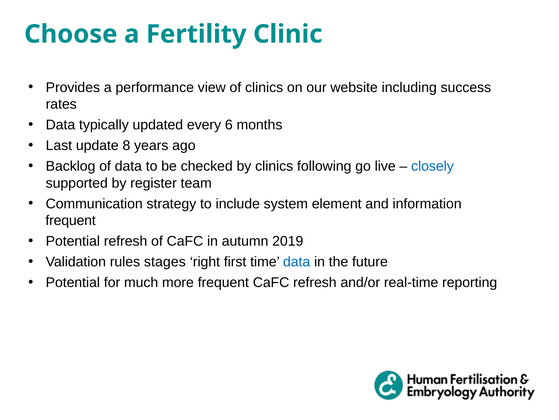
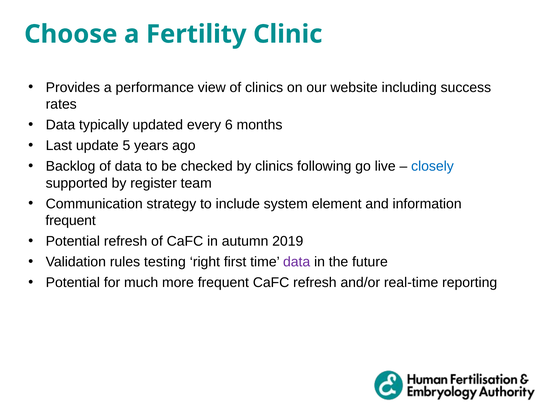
8: 8 -> 5 (126, 145)
stages: stages -> testing (165, 261)
data colour: blue -> purple (297, 261)
